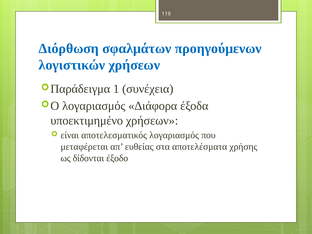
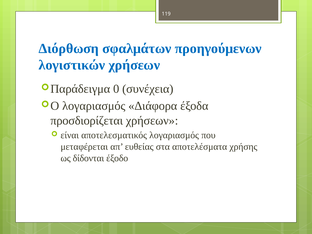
1: 1 -> 0 (116, 89)
υποεκτιμημένο: υποεκτιμημένο -> προσδιορίζεται (87, 121)
